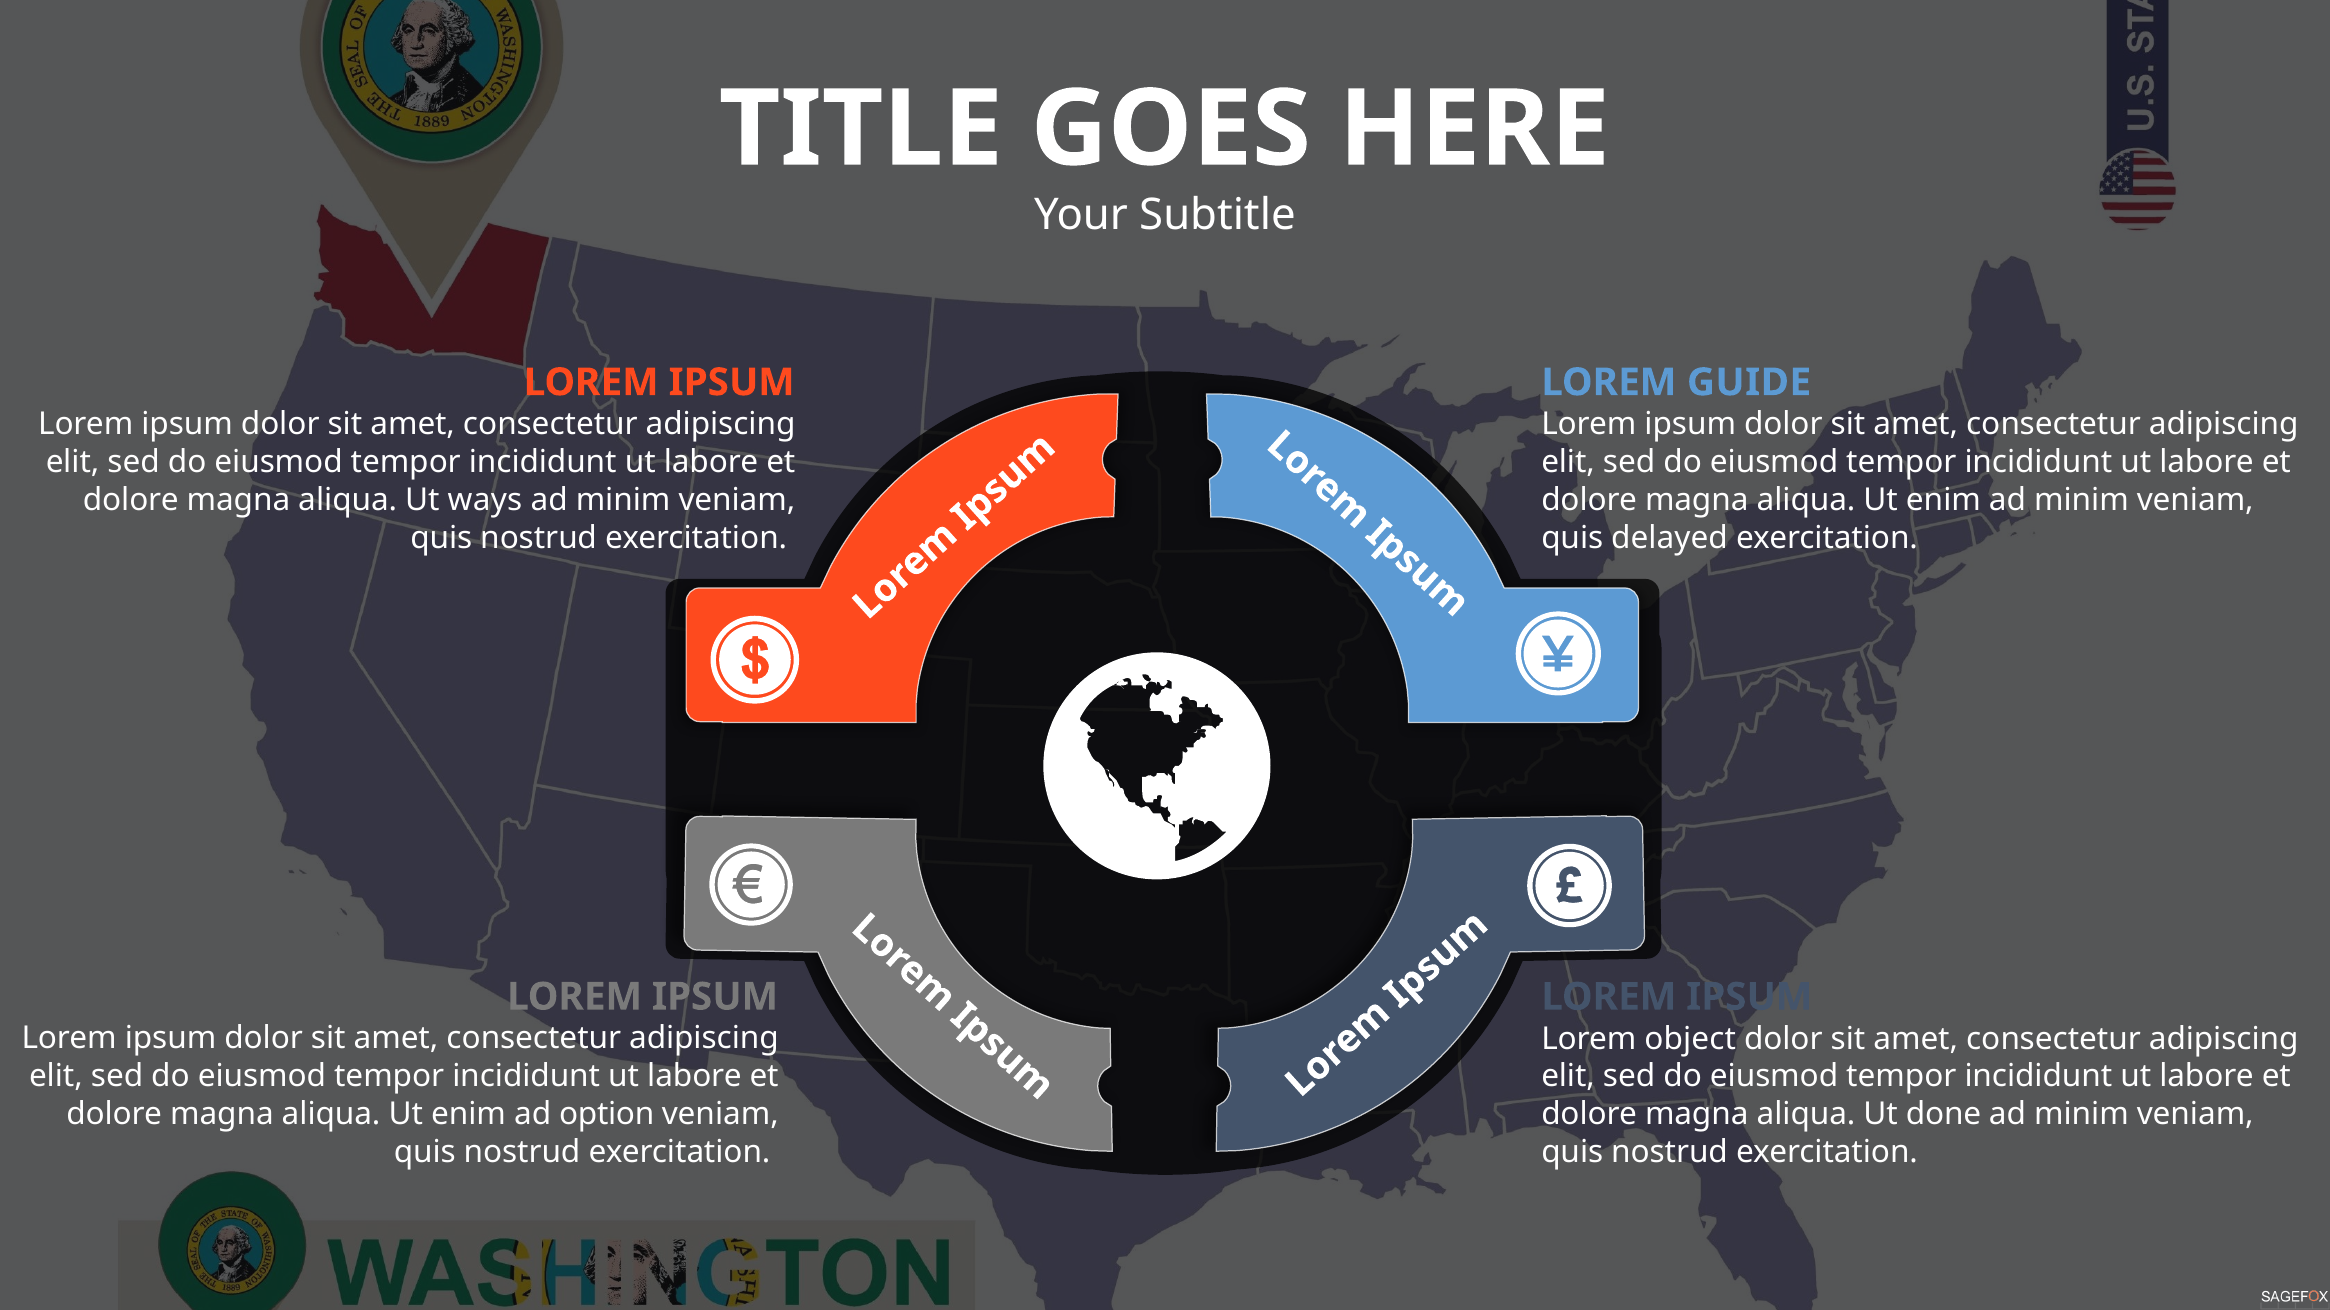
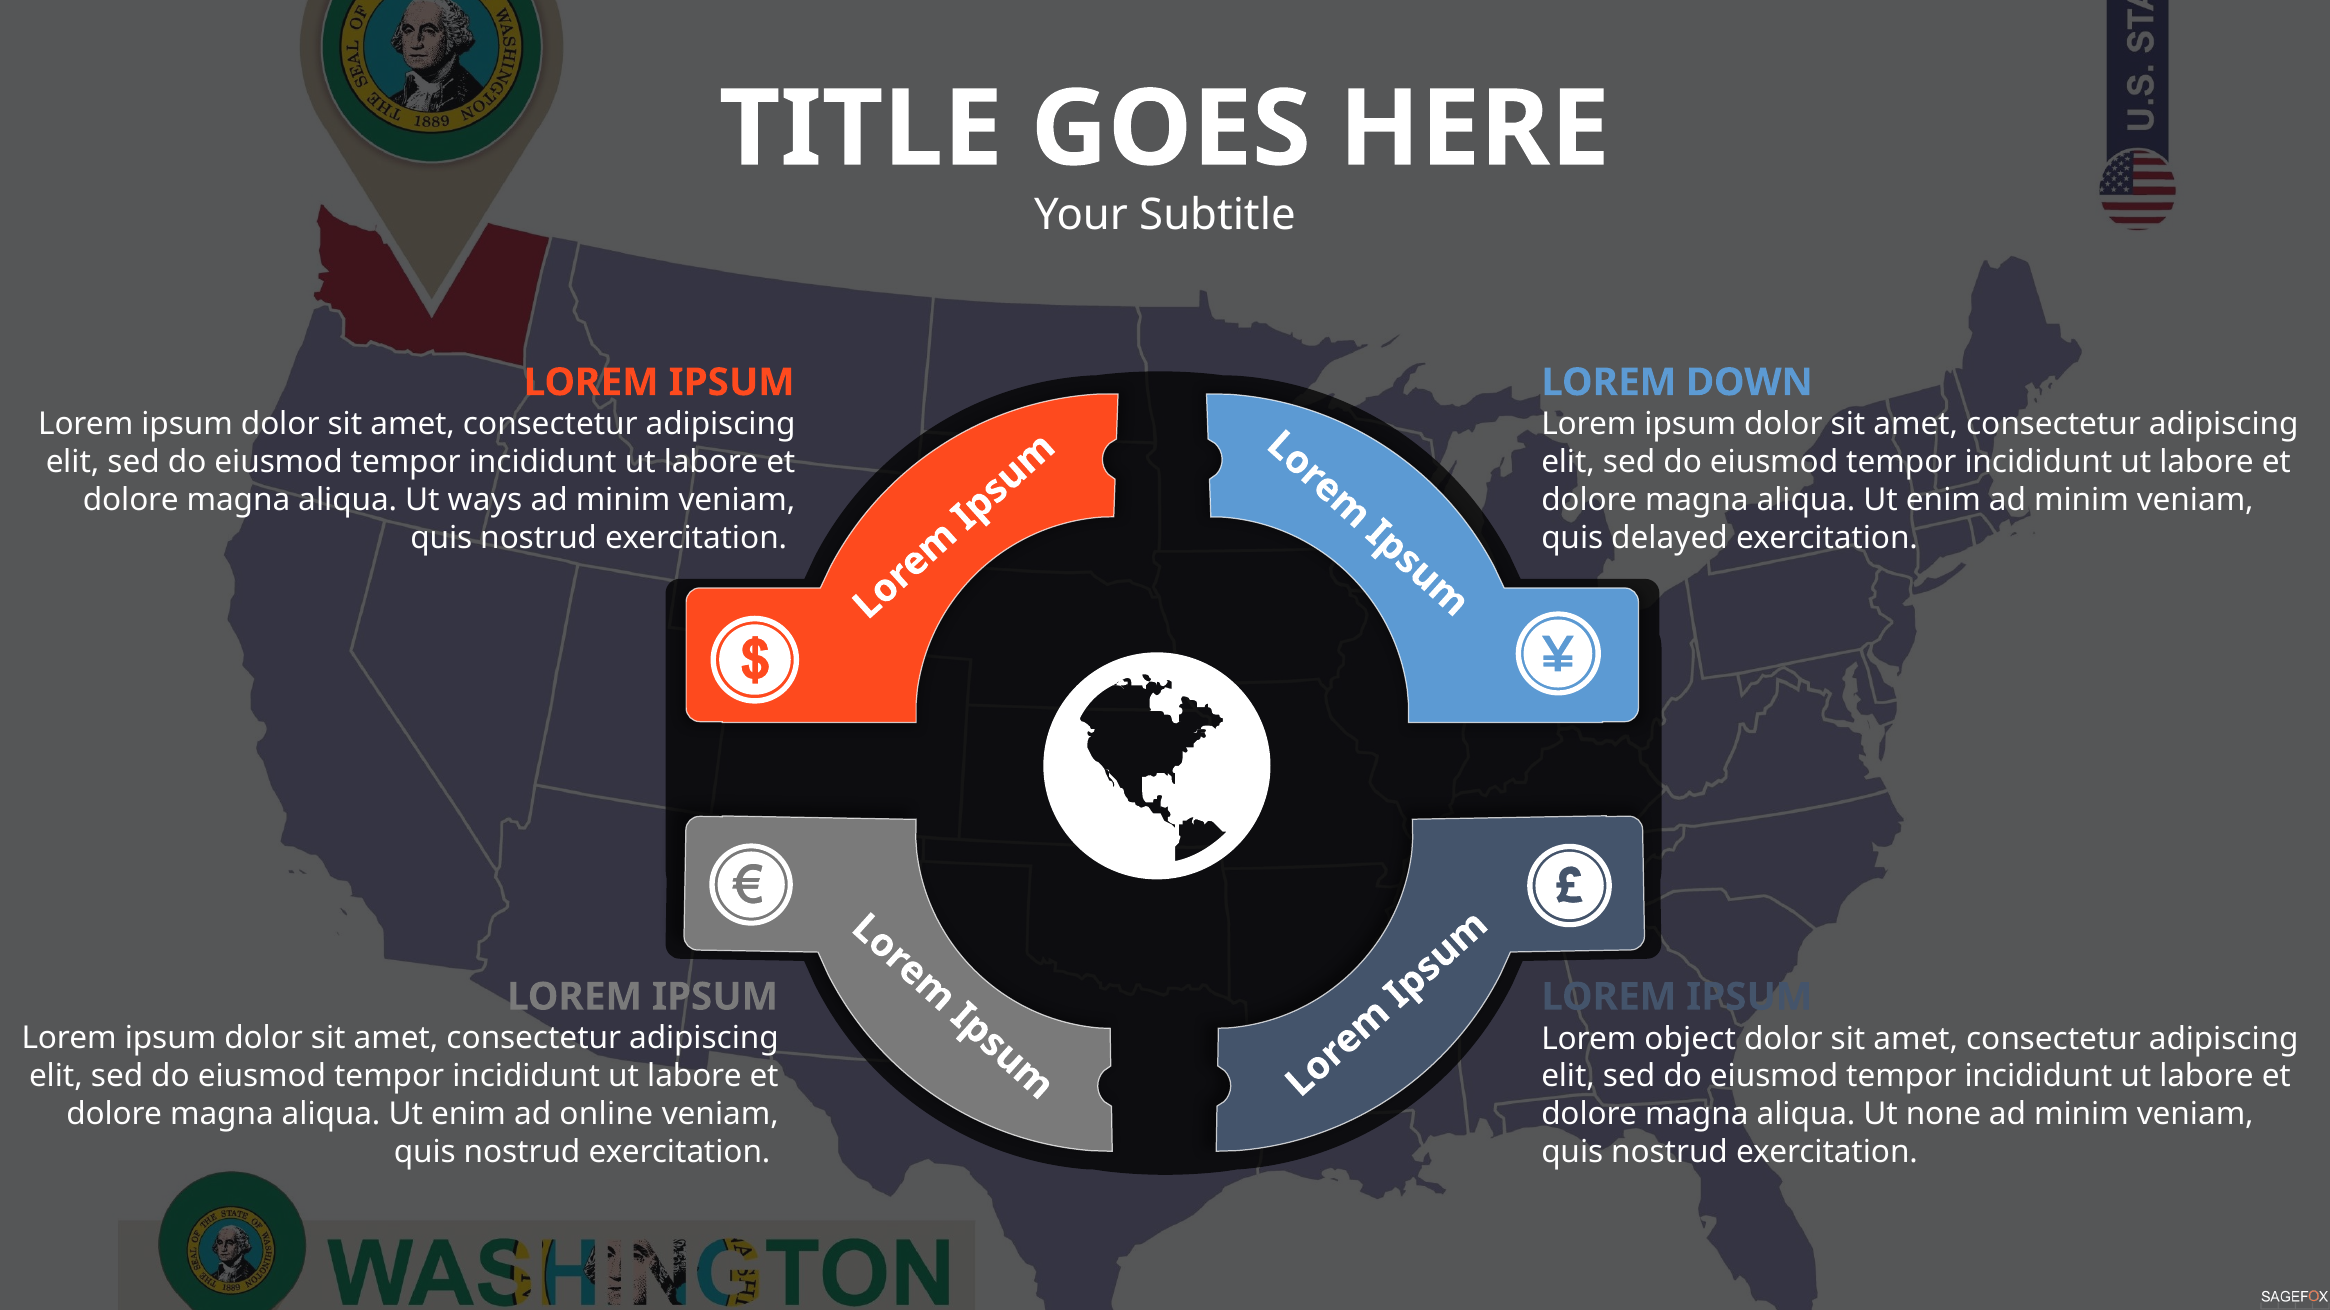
GUIDE: GUIDE -> DOWN (1749, 383)
option: option -> online (606, 1115)
done: done -> none (1944, 1115)
